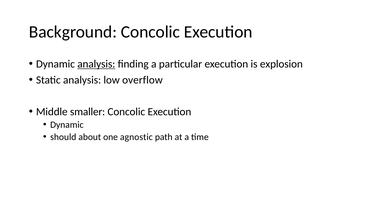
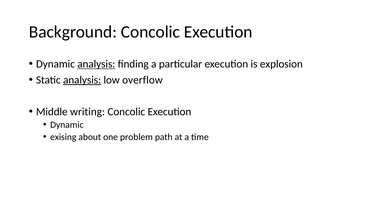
analysis underline: none -> present (82, 80)
smaller: smaller -> writing (88, 112)
should: should -> exising (63, 137)
agnostic: agnostic -> problem (136, 137)
